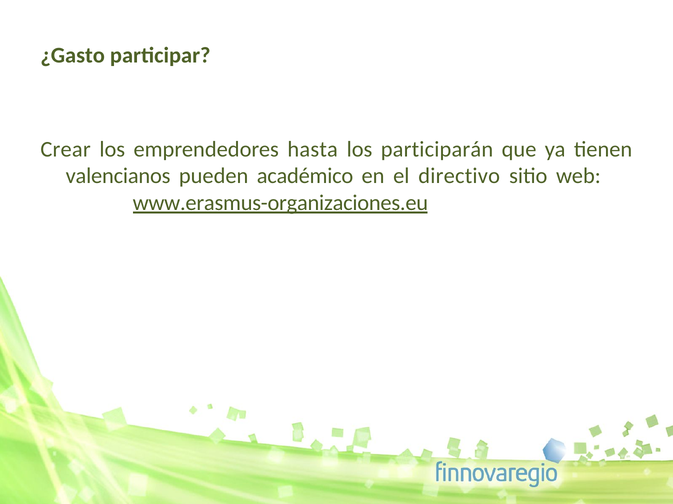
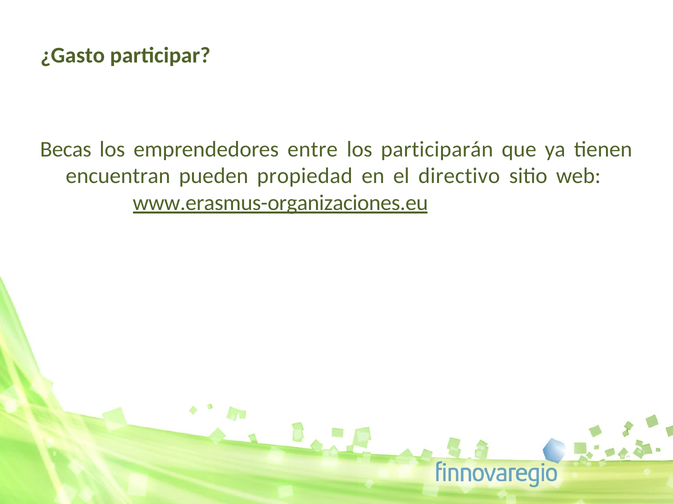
Crear: Crear -> Becas (66, 149)
hasta: hasta -> entre (313, 149)
valencianos: valencianos -> encuentran (118, 176)
académico: académico -> propiedad (305, 176)
